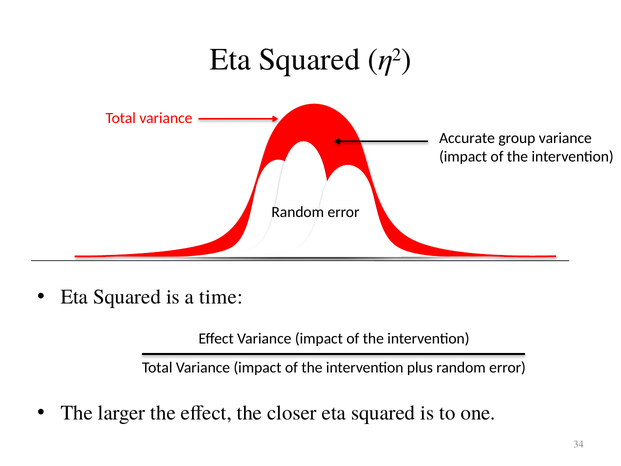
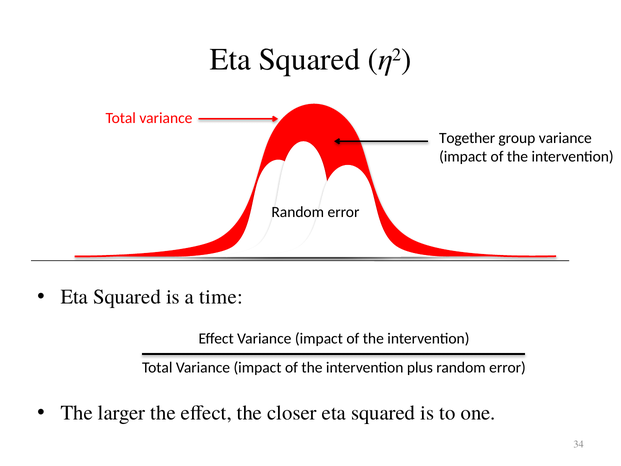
Accurate: Accurate -> Together (467, 138)
